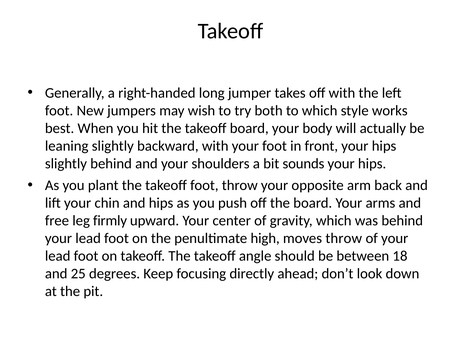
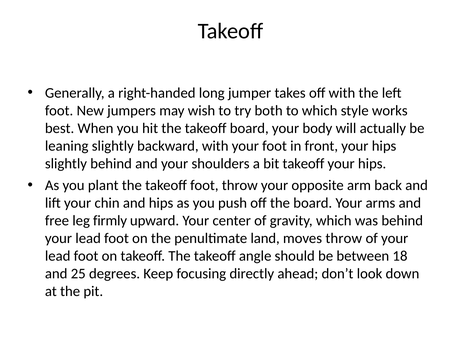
bit sounds: sounds -> takeoff (303, 163)
high: high -> land (265, 238)
